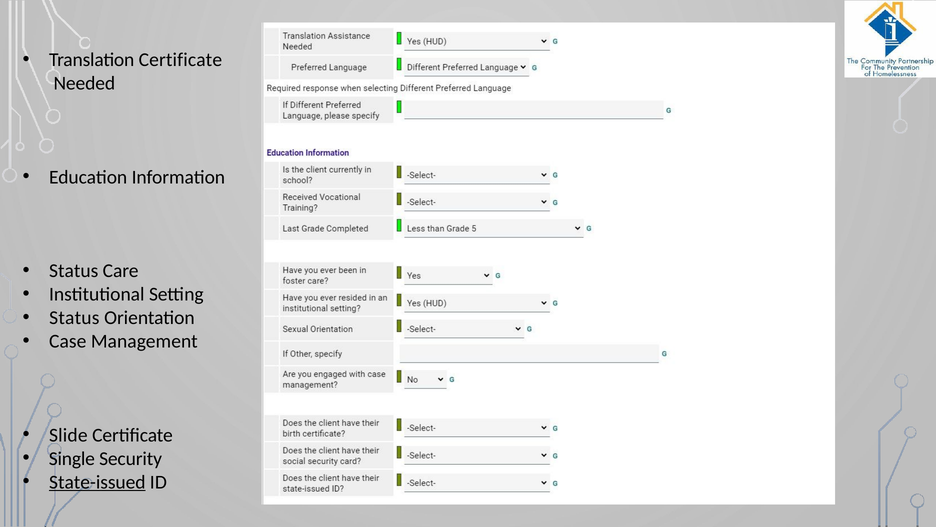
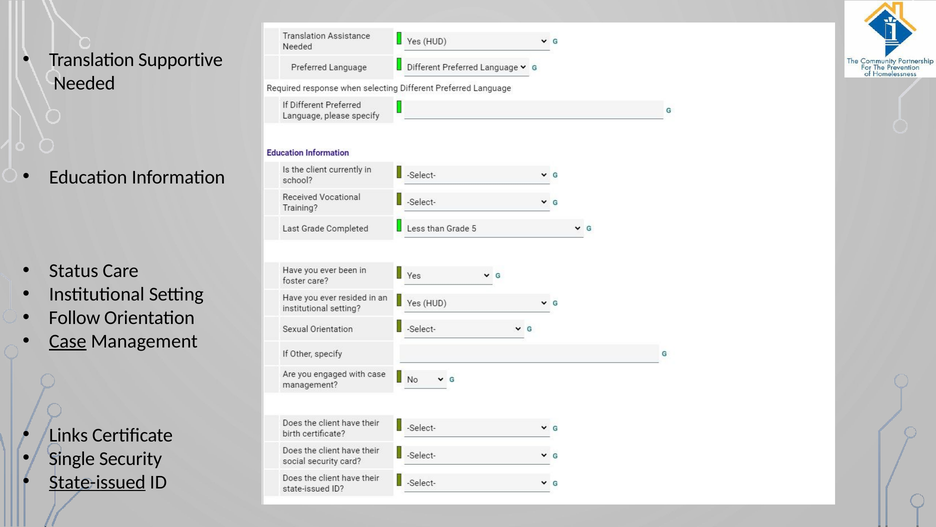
Translation Certificate: Certificate -> Supportive (181, 60)
Status: Status -> Follow (75, 318)
Case underline: none -> present (68, 341)
Slide: Slide -> Links (69, 435)
